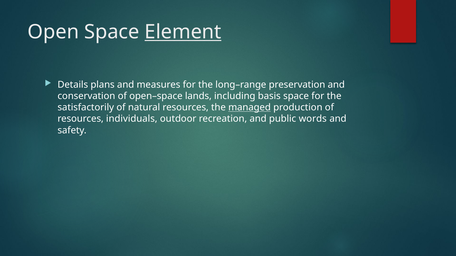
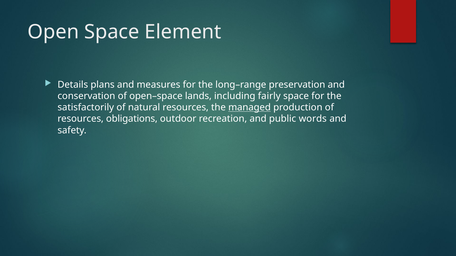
Element underline: present -> none (183, 32)
basis: basis -> fairly (269, 96)
individuals: individuals -> obligations (132, 119)
